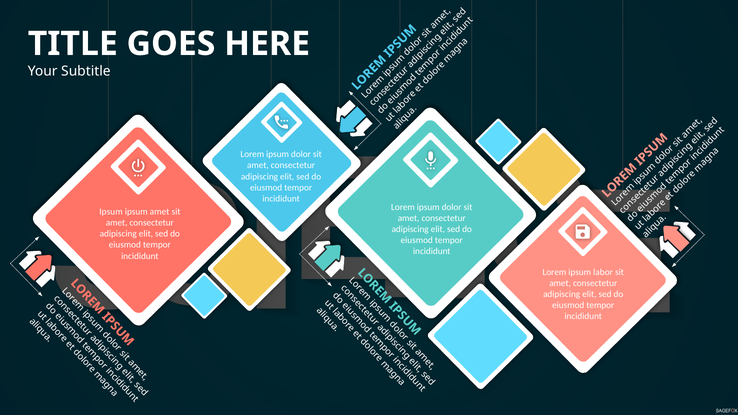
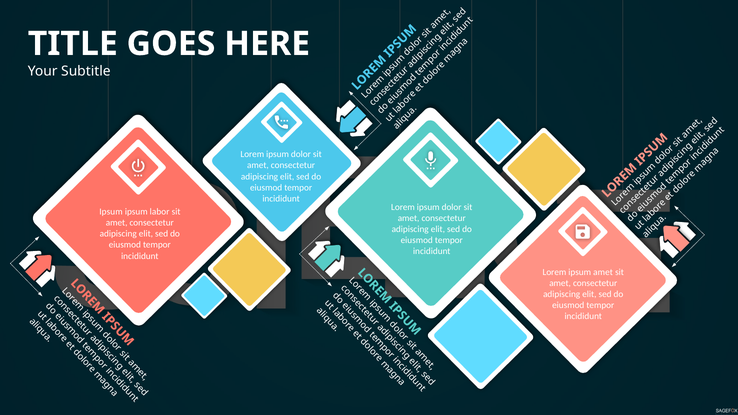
ipsum amet: amet -> labor (160, 212)
ipsum labor: labor -> amet (603, 272)
